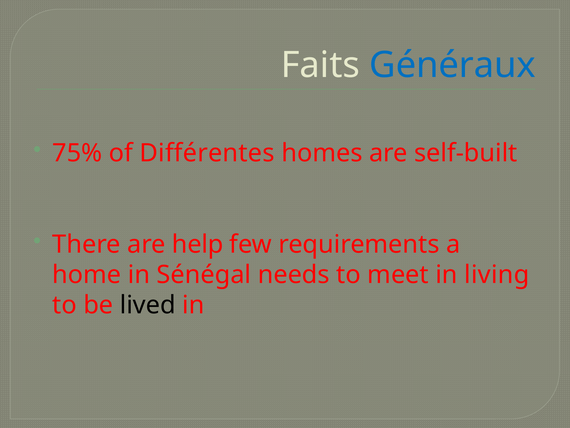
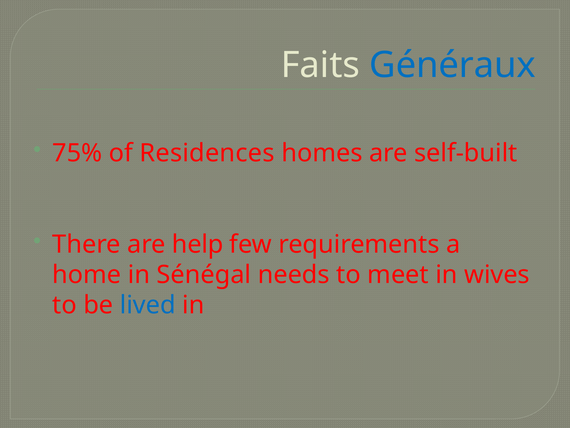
Différentes: Différentes -> Residences (207, 153)
living: living -> wives (497, 274)
lived colour: black -> blue (148, 305)
